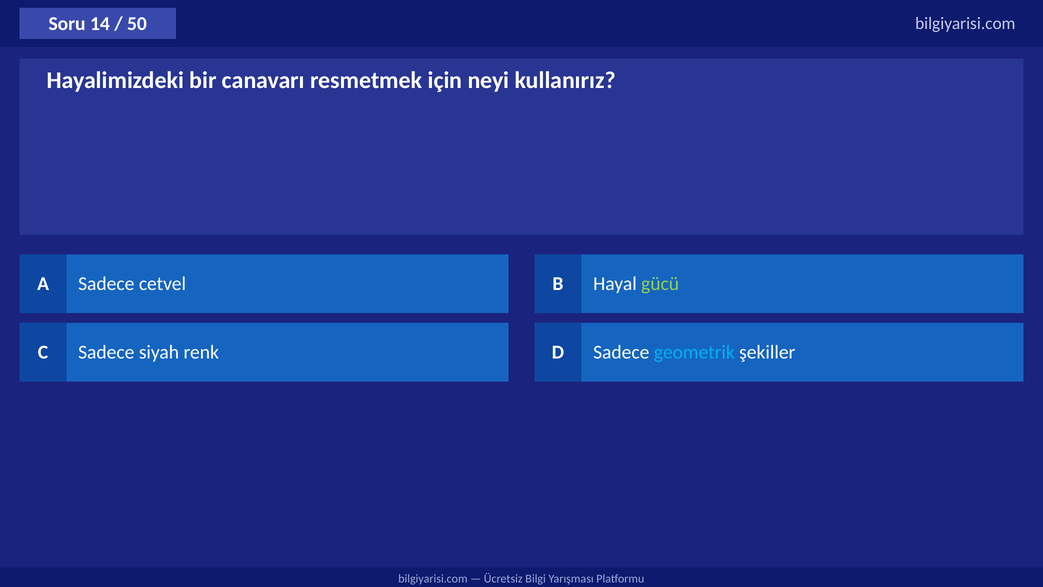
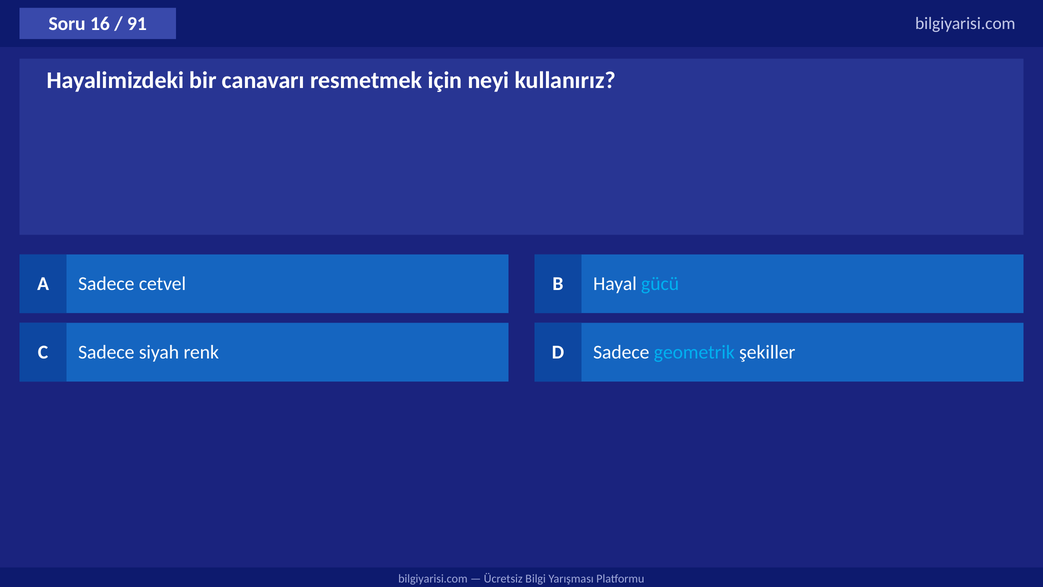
14: 14 -> 16 (100, 24)
50: 50 -> 91 (137, 24)
gücü colour: light green -> light blue (660, 284)
